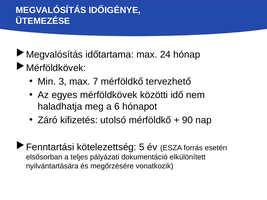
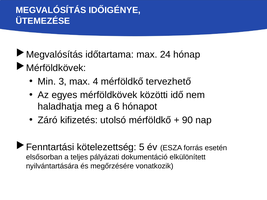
7: 7 -> 4 (96, 82)
